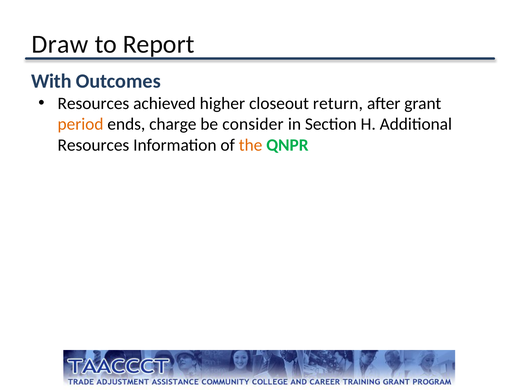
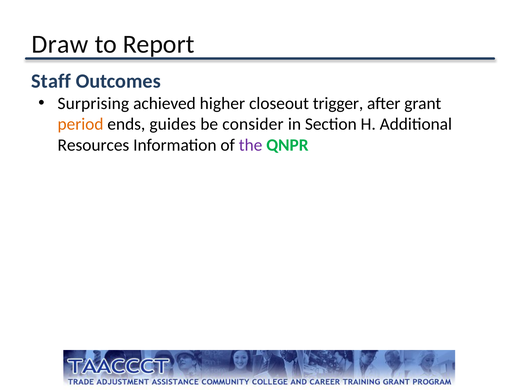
With: With -> Staff (51, 81)
Resources: Resources -> Surprising (93, 103)
return: return -> trigger (338, 103)
charge: charge -> guides (173, 124)
the colour: orange -> purple (251, 145)
